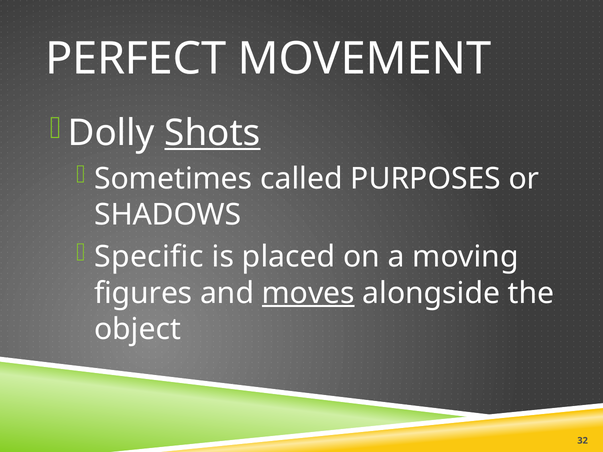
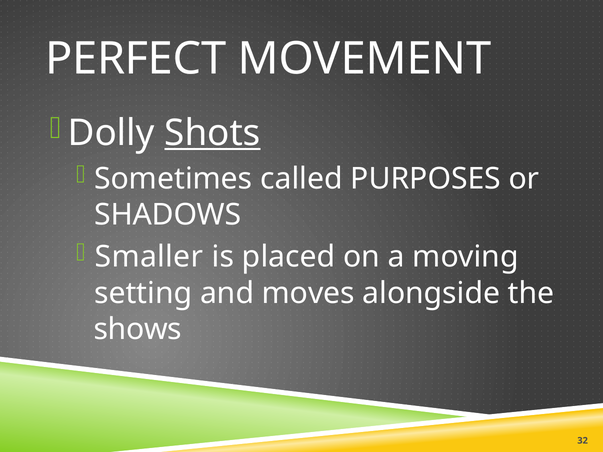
Specific: Specific -> Smaller (149, 257)
figures: figures -> setting (143, 293)
moves underline: present -> none (308, 293)
object: object -> shows (138, 329)
